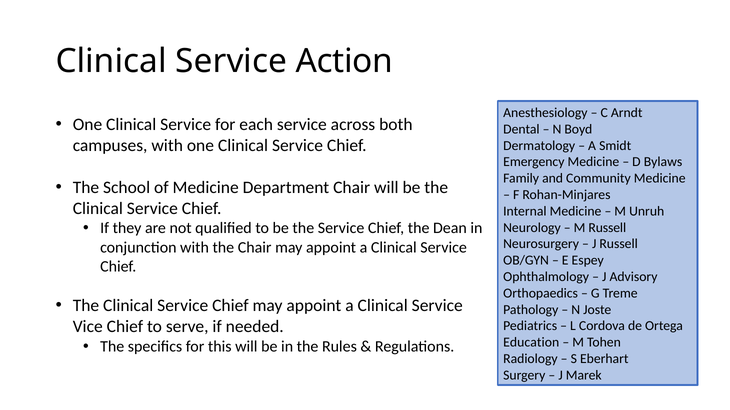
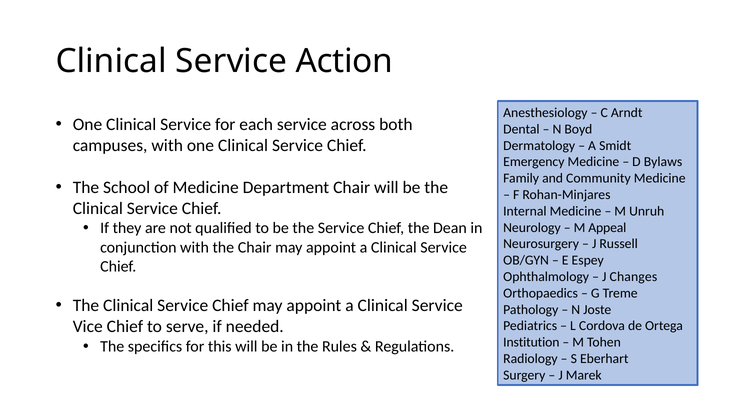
M Russell: Russell -> Appeal (607, 228)
Advisory: Advisory -> Changes (633, 277)
Education: Education -> Institution (531, 343)
